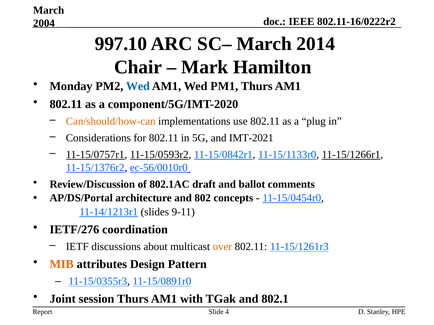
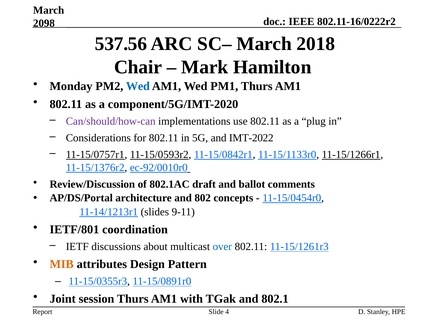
2004: 2004 -> 2098 (44, 23)
997.10: 997.10 -> 537.56 (121, 44)
2014: 2014 -> 2018 (316, 44)
Can/should/how-can colour: orange -> purple (111, 122)
IMT-2021: IMT-2021 -> IMT-2022 (251, 138)
ec-56/0010r0: ec-56/0010r0 -> ec-92/0010r0 (159, 168)
IETF/276: IETF/276 -> IETF/801 (74, 230)
over colour: orange -> blue (222, 247)
